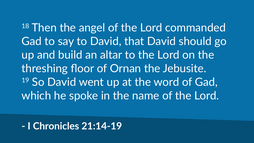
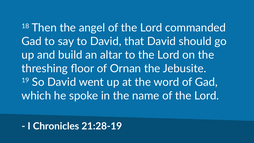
21:14-19: 21:14-19 -> 21:28-19 (102, 126)
